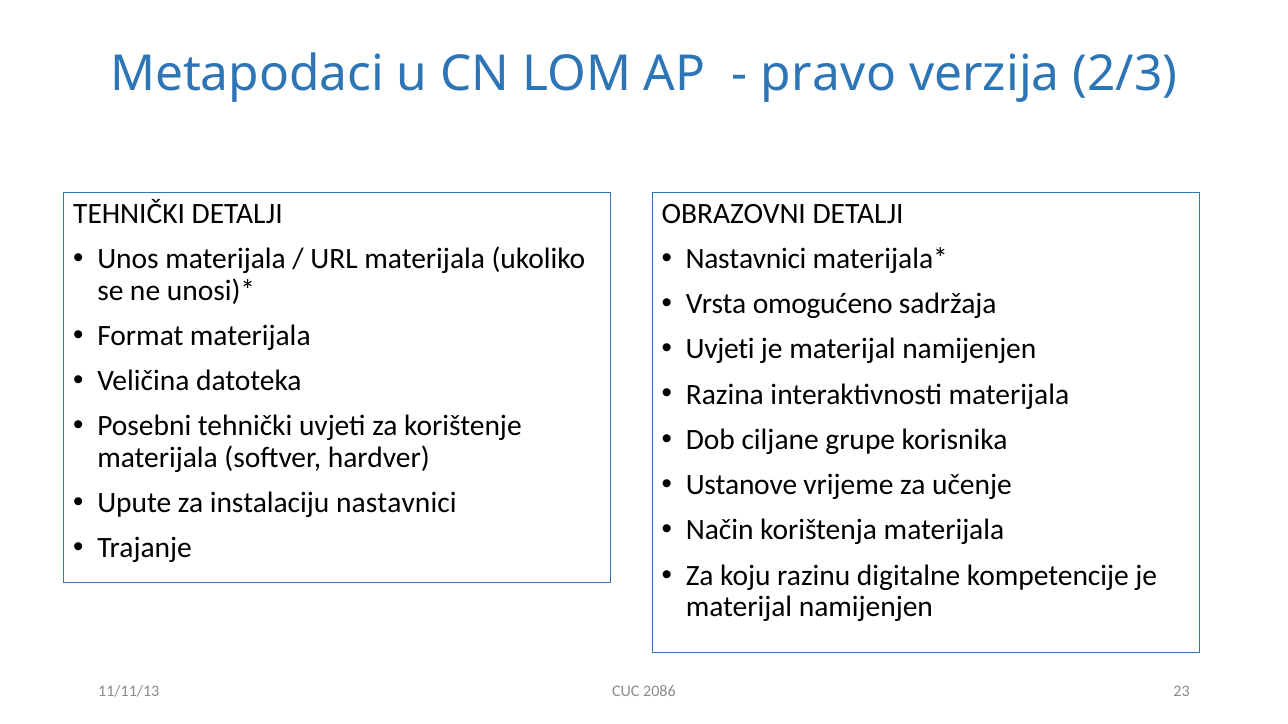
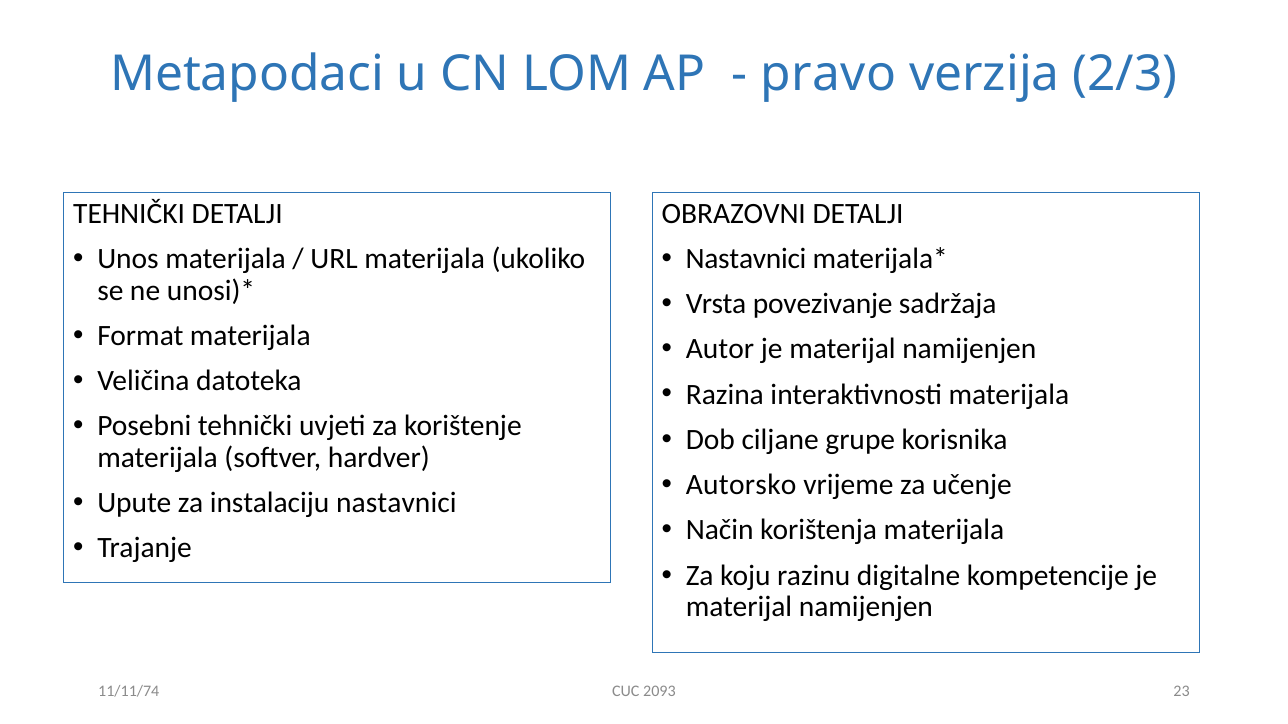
omogućeno: omogućeno -> povezivanje (823, 304)
Uvjeti: Uvjeti -> Autor (720, 349)
Ustanove: Ustanove -> Autorsko (741, 485)
2086: 2086 -> 2093 (659, 692)
11/11/13: 11/11/13 -> 11/11/74 (129, 692)
